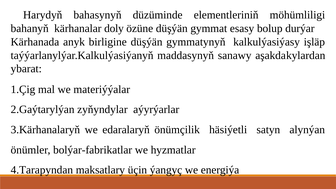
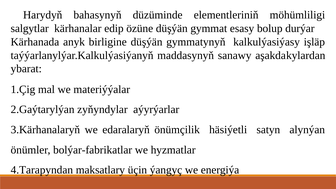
bahanyň: bahanyň -> salgytlar (30, 28)
doly: doly -> edip (114, 28)
